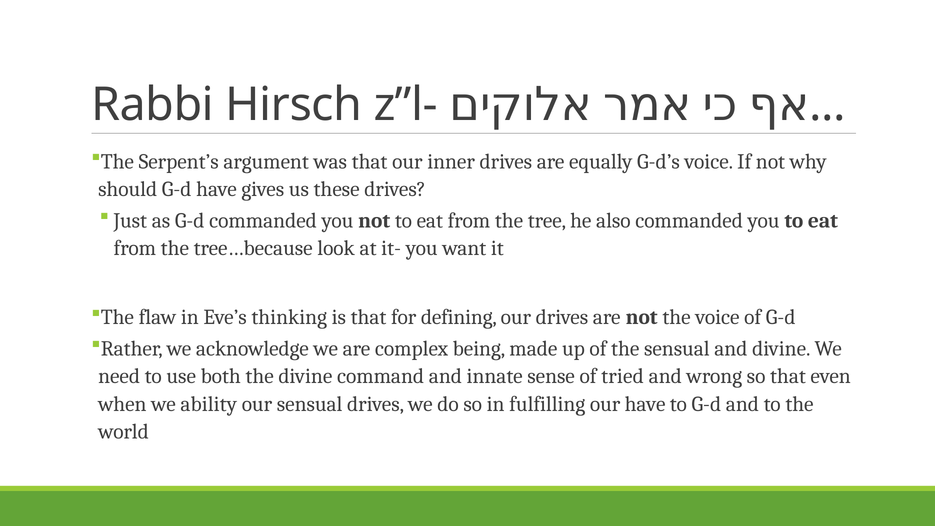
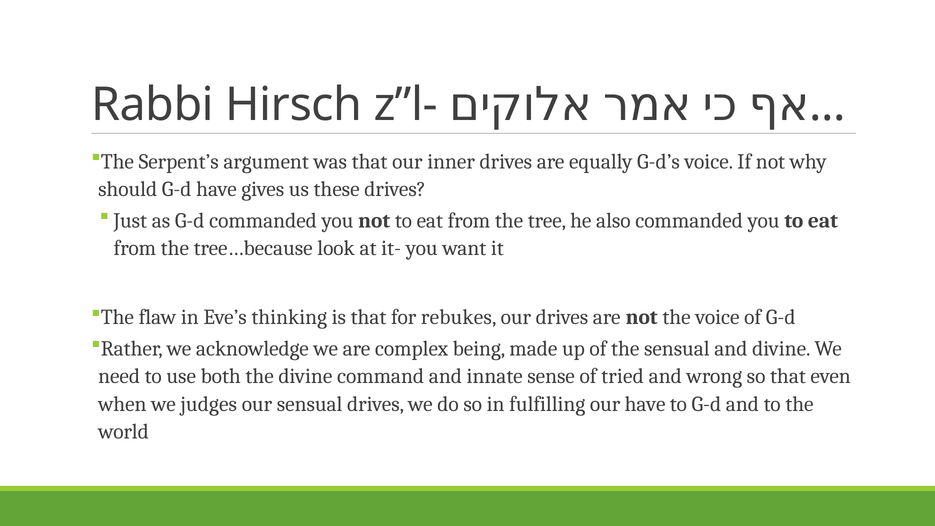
defining: defining -> rebukes (459, 317)
ability: ability -> judges (209, 404)
